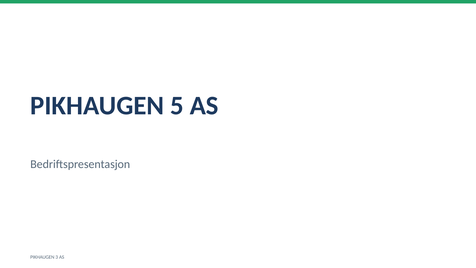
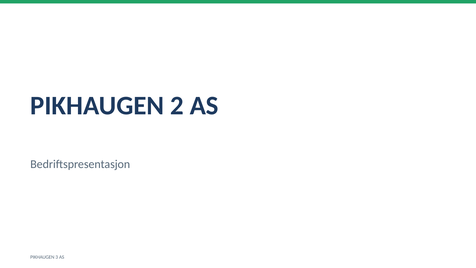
5: 5 -> 2 (177, 106)
